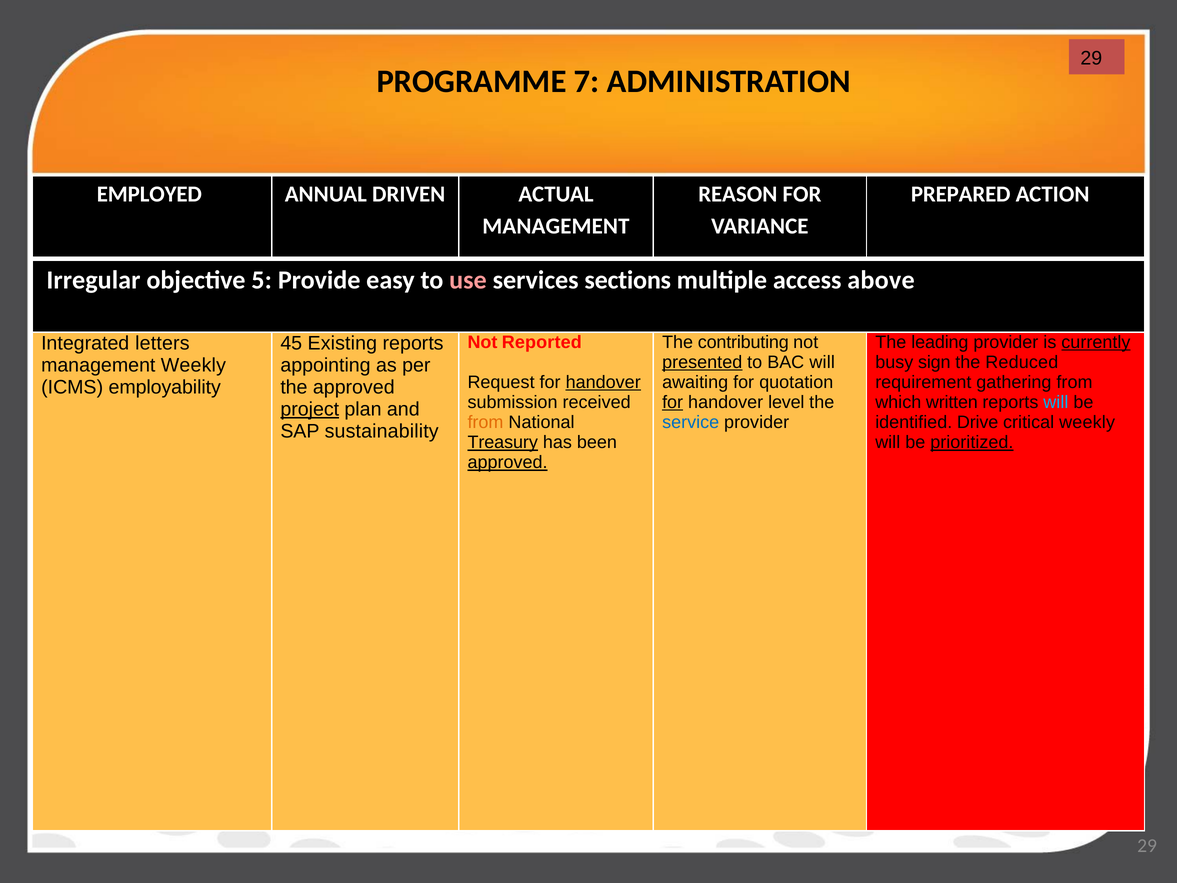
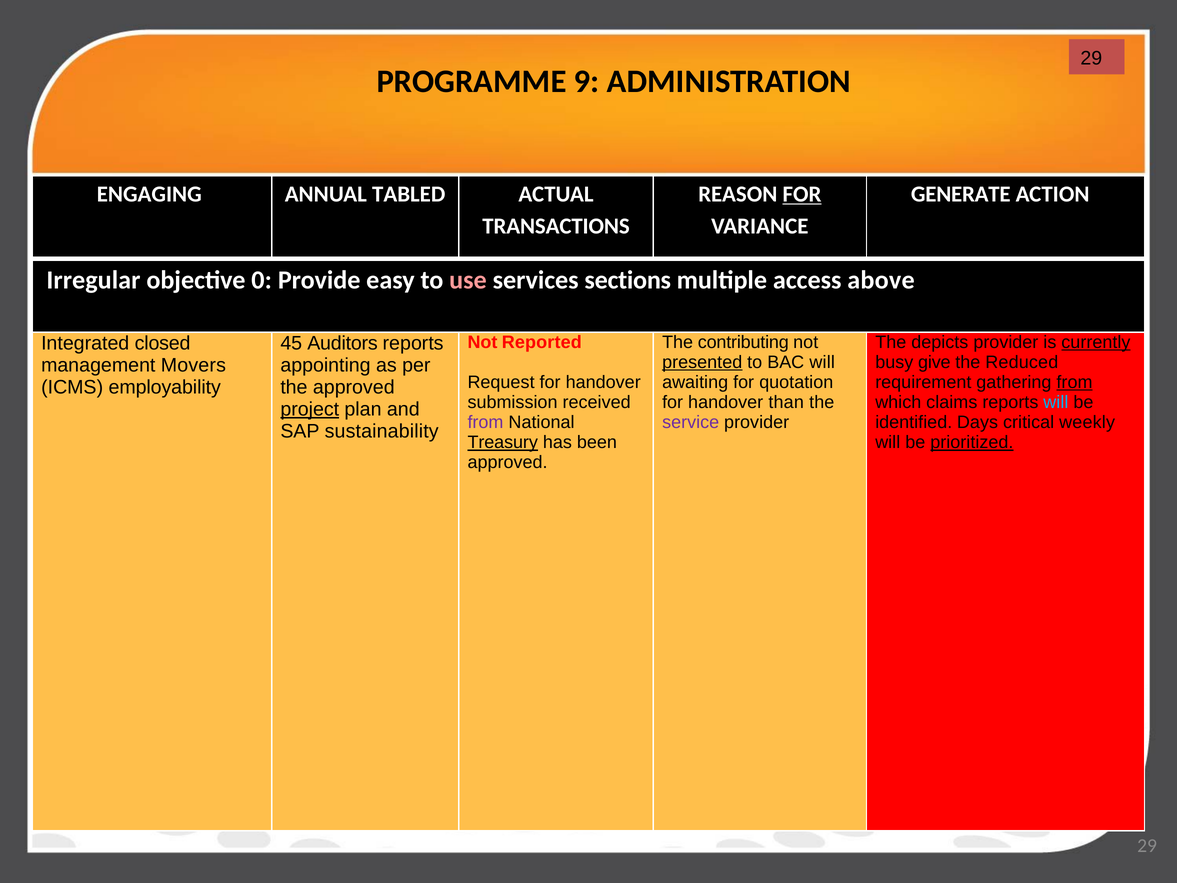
7: 7 -> 9 (587, 81)
EMPLOYED: EMPLOYED -> ENGAGING (149, 194)
DRIVEN: DRIVEN -> TABLED (409, 194)
FOR underline: none -> present (802, 194)
PREPARED: PREPARED -> GENERATE (961, 194)
MANAGEMENT: MANAGEMENT -> TRANSACTIONS (556, 226)
5: 5 -> 0 (262, 280)
leading: leading -> depicts (940, 342)
letters: letters -> closed (163, 343)
Existing: Existing -> Auditors (343, 343)
sign: sign -> give (934, 362)
management Weekly: Weekly -> Movers (193, 365)
handover underline: present -> none (603, 382)
from underline: none -> present (1075, 382)
for underline: present -> none (673, 402)
level: level -> than (786, 402)
written: written -> claims (952, 402)
from colour: orange -> purple (485, 422)
service colour: blue -> purple (691, 422)
Drive: Drive -> Days (978, 422)
approved underline: present -> none (508, 462)
